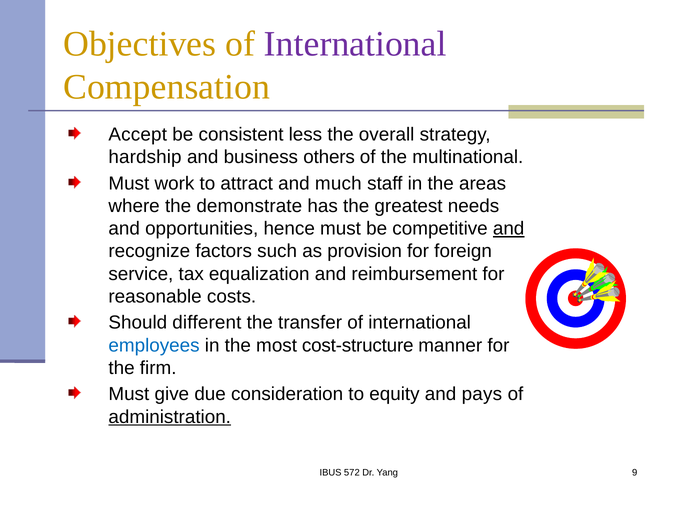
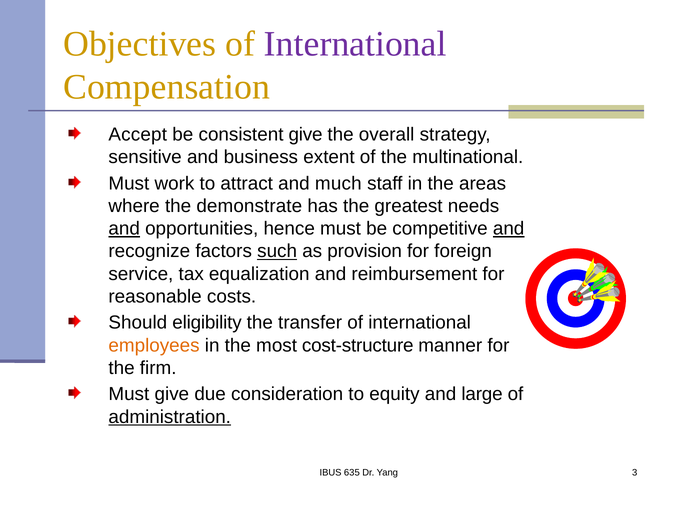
consistent less: less -> give (306, 135)
hardship: hardship -> sensitive (145, 157)
others: others -> extent (329, 157)
and underline: none -> present (124, 229)
such underline: none -> present (277, 251)
different: different -> eligibility (207, 323)
employees colour: blue -> orange (154, 346)
pays: pays -> large (482, 395)
572: 572 -> 635 (352, 473)
9: 9 -> 3 (635, 473)
